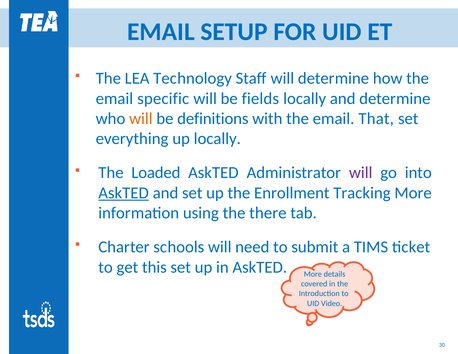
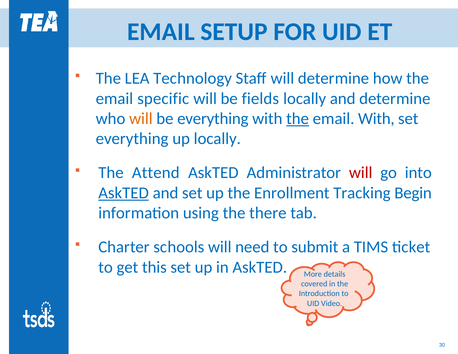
be definitions: definitions -> everything (213, 119)
the underline: none -> present (298, 119)
email That: That -> With (376, 119)
Loaded: Loaded -> Attend (156, 173)
will colour: purple -> red (361, 173)
Tracking More: More -> Begin (413, 193)
